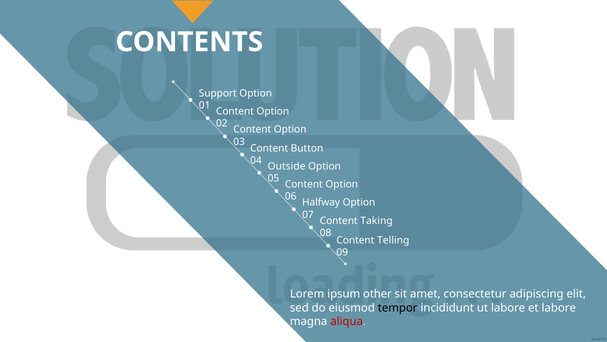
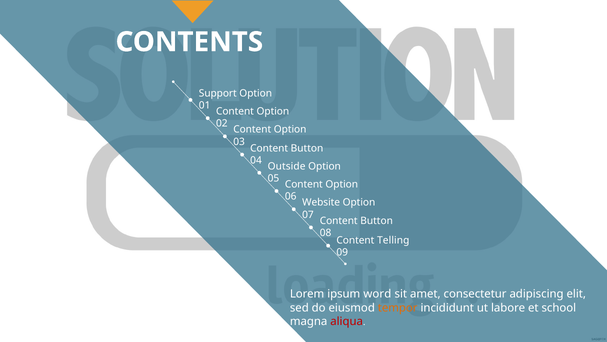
Halfway: Halfway -> Website (321, 202)
Taking: Taking -> Button (377, 220)
other: other -> word (377, 294)
tempor colour: black -> orange (398, 307)
et labore: labore -> school (559, 307)
